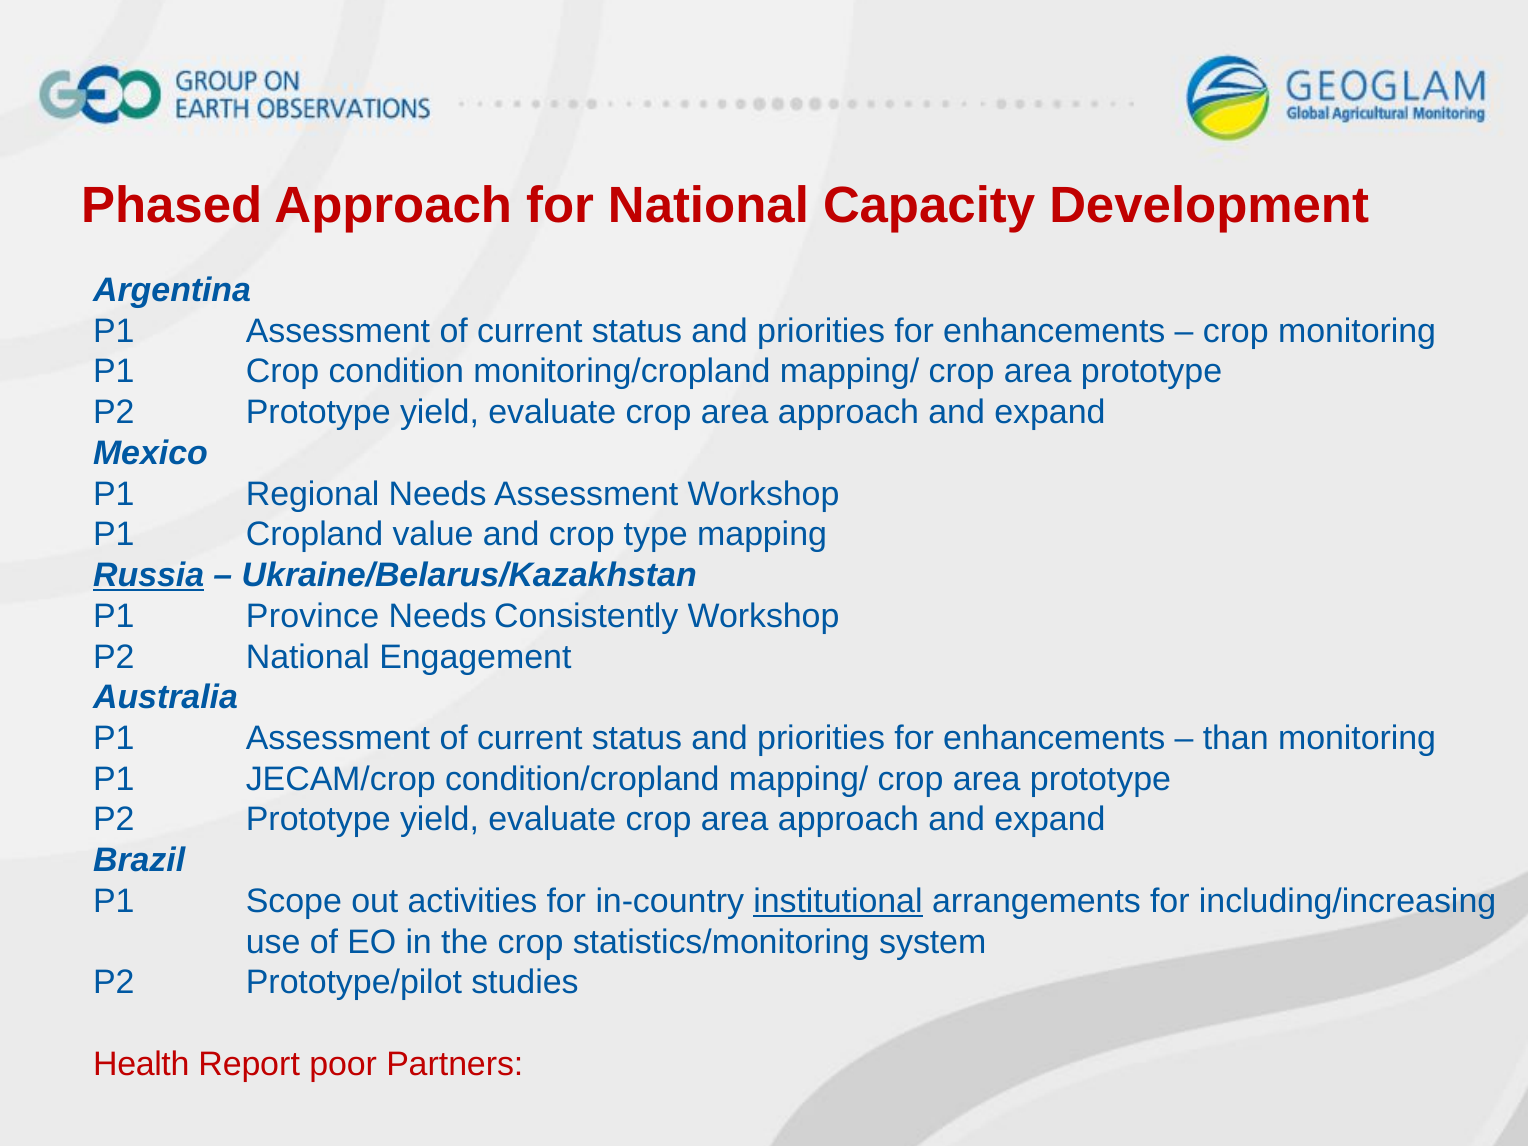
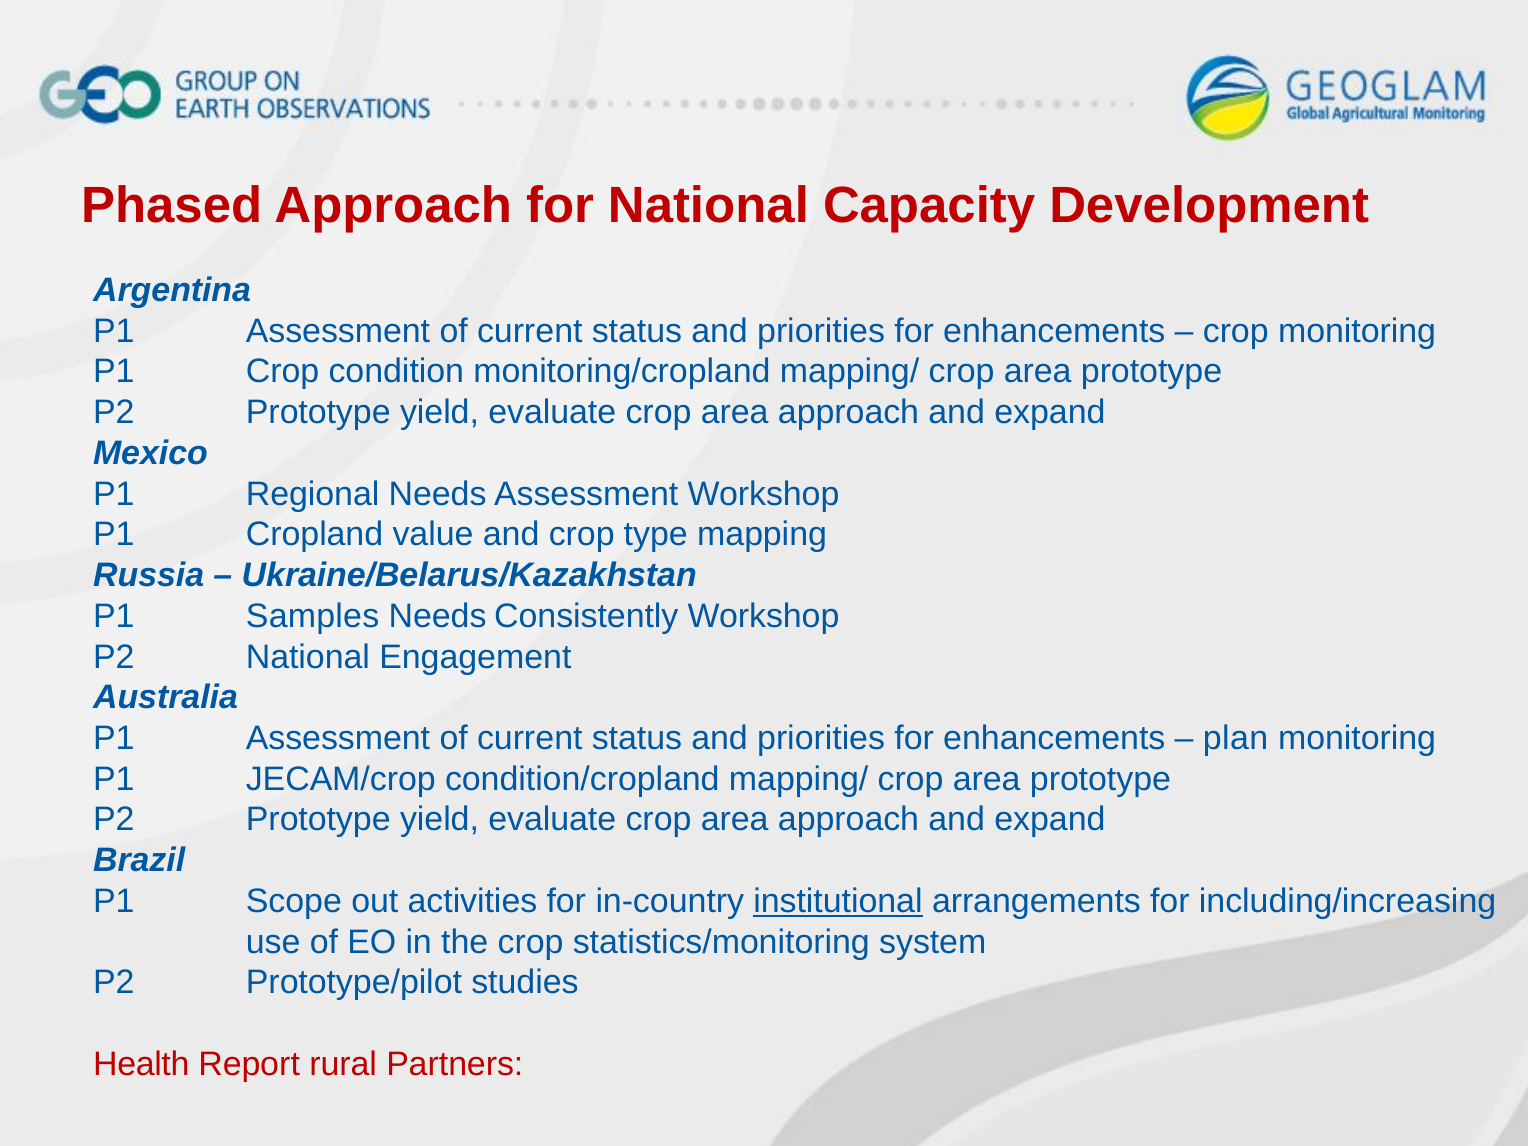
Russia underline: present -> none (149, 575)
Province: Province -> Samples (313, 616)
than: than -> plan (1236, 738)
poor: poor -> rural (343, 1064)
